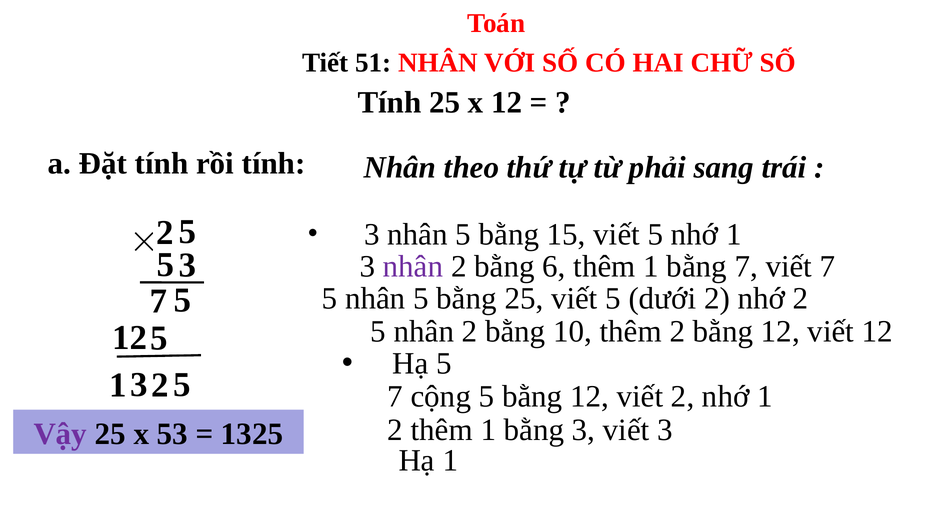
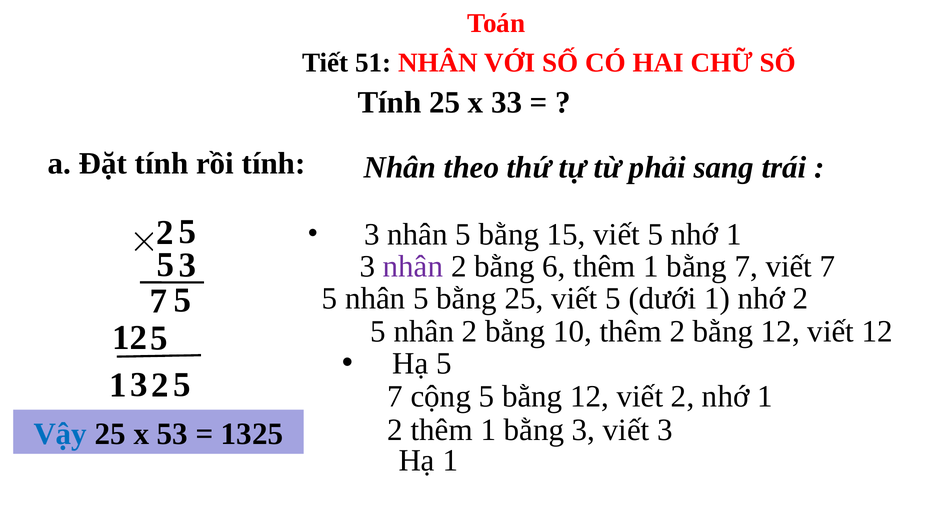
x 12: 12 -> 33 (507, 103)
dưới 2: 2 -> 1 (717, 298)
Vậy colour: purple -> blue (60, 434)
